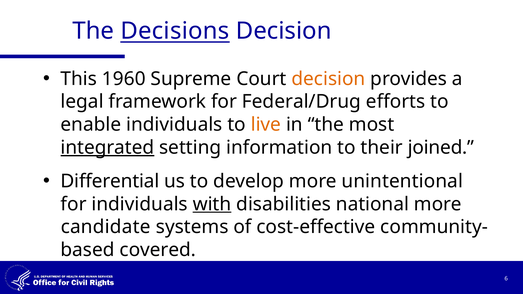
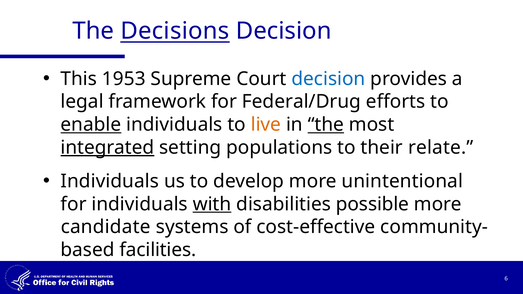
1960: 1960 -> 1953 (124, 79)
decision colour: orange -> blue (328, 79)
enable underline: none -> present (91, 125)
the underline: none -> present (326, 125)
information: information -> populations (279, 148)
joined: joined -> relate (441, 148)
Differential: Differential -> Individuals (110, 181)
national: national -> possible (372, 204)
covered: covered -> facilities (158, 250)
